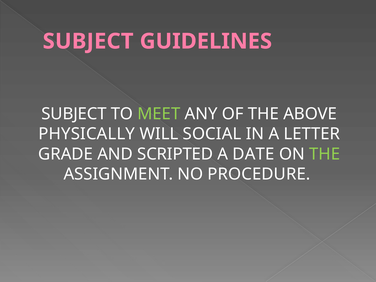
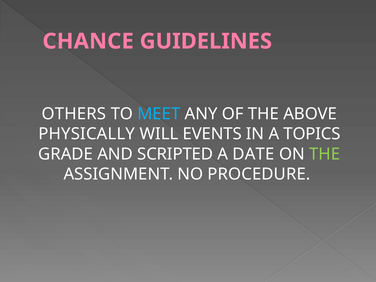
SUBJECT: SUBJECT -> CHANCE (88, 41)
SUBJECT: SUBJECT -> OTHERS (74, 114)
MEET colour: light green -> light blue (159, 114)
SOCIAL: SOCIAL -> EVENTS (212, 134)
LETTER: LETTER -> TOPICS (312, 134)
